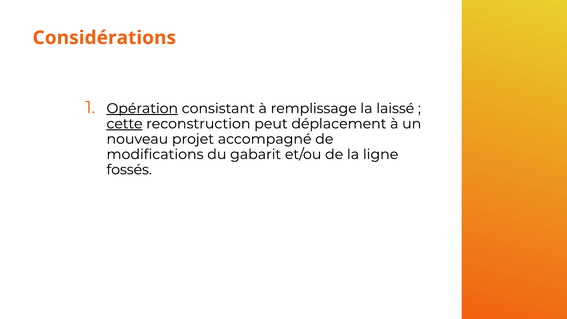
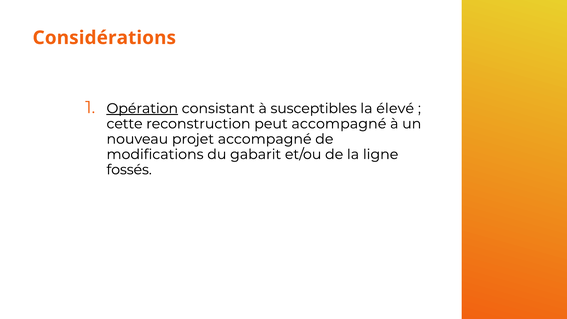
remplissage: remplissage -> susceptibles (314, 108)
laissé: laissé -> élevé (395, 108)
cette underline: present -> none (125, 124)
peut déplacement: déplacement -> accompagné (339, 124)
